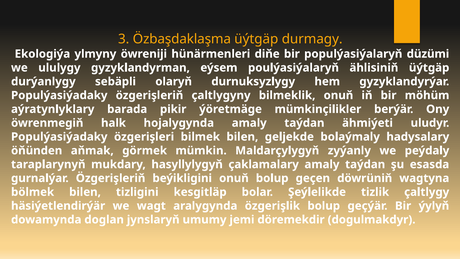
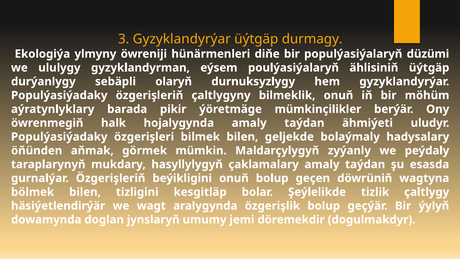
3 Özbaşdaklaşma: Özbaşdaklaşma -> Gyzyklandyrýar (182, 39)
